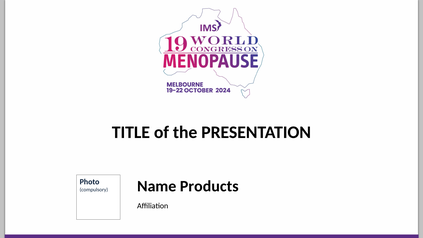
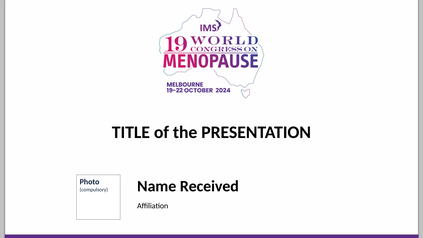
Products: Products -> Received (209, 186)
